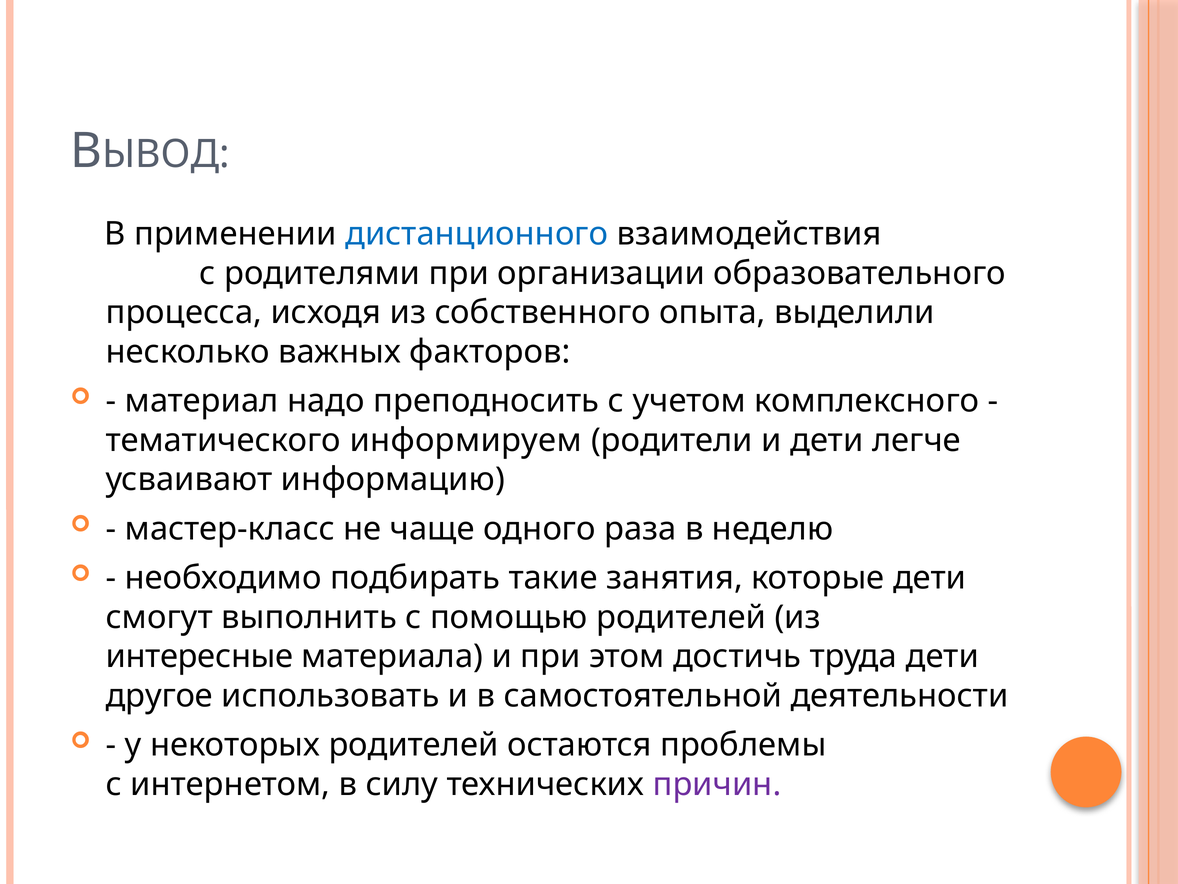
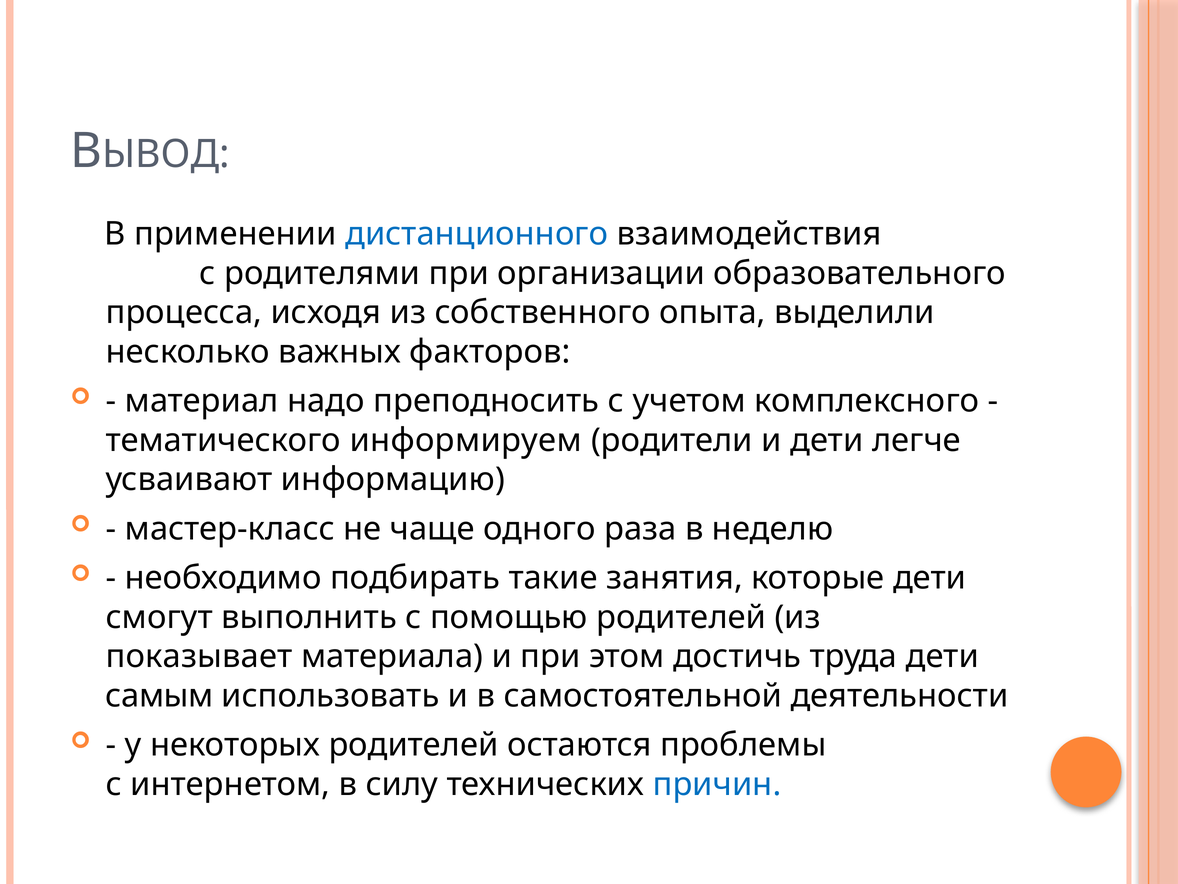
интересные: интересные -> показывает (199, 656)
другое: другое -> самым (159, 695)
причин colour: purple -> blue (717, 784)
